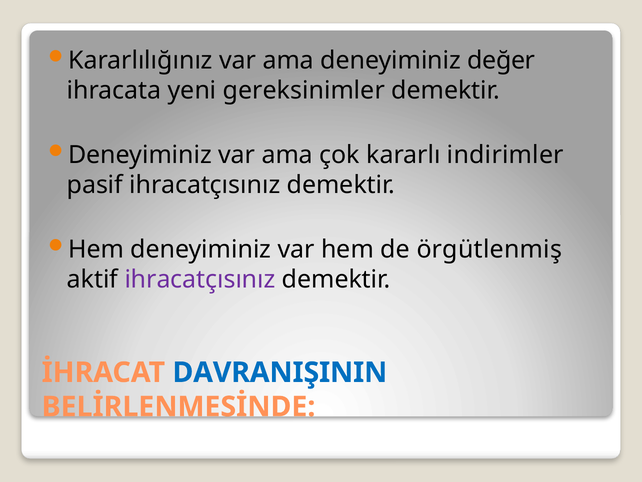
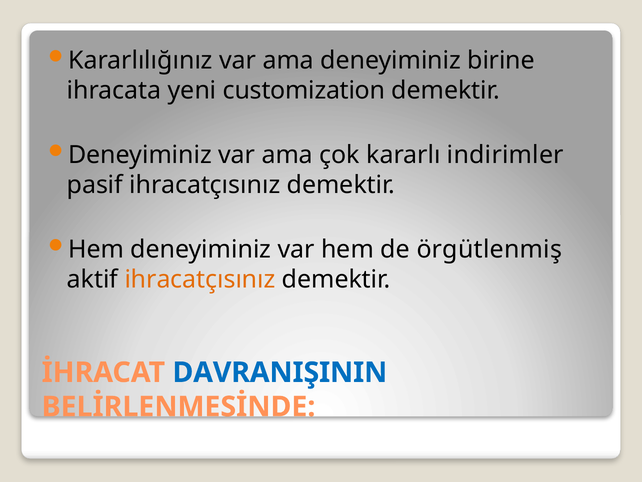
değer: değer -> birine (501, 60)
gereksinimler: gereksinimler -> customization (304, 90)
ihracatçısınız colour: purple -> orange (200, 279)
